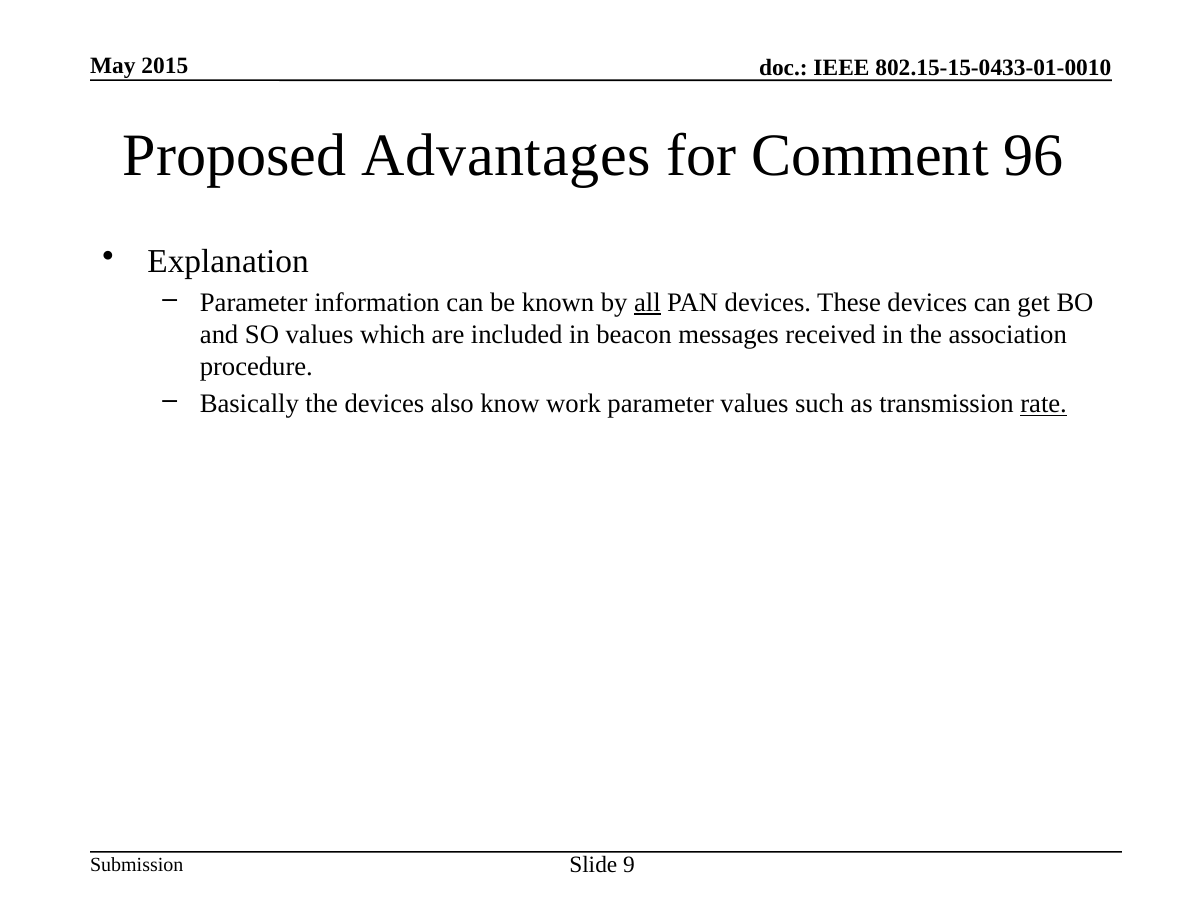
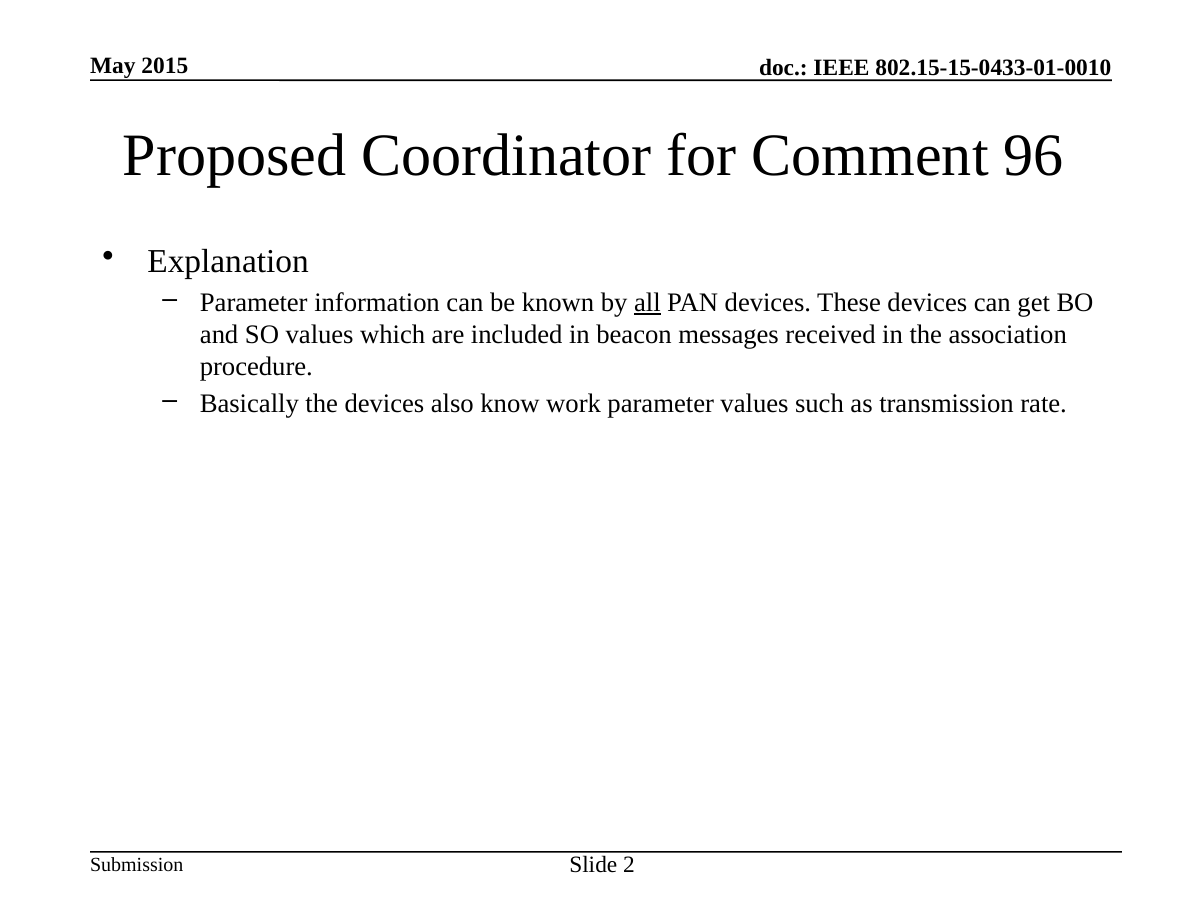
Advantages: Advantages -> Coordinator (507, 155)
rate underline: present -> none (1044, 404)
9: 9 -> 2 (629, 864)
